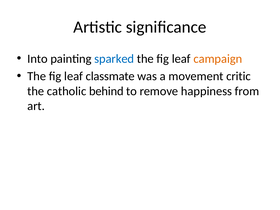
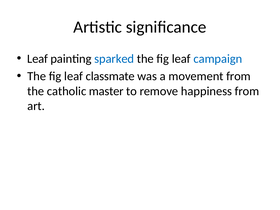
Into: Into -> Leaf (38, 59)
campaign colour: orange -> blue (218, 59)
movement critic: critic -> from (238, 76)
behind: behind -> master (106, 91)
